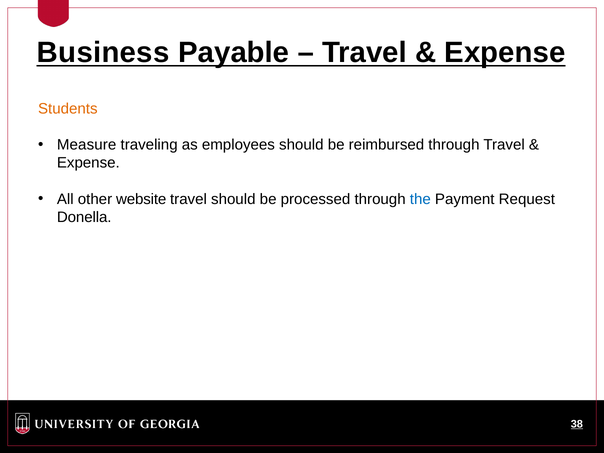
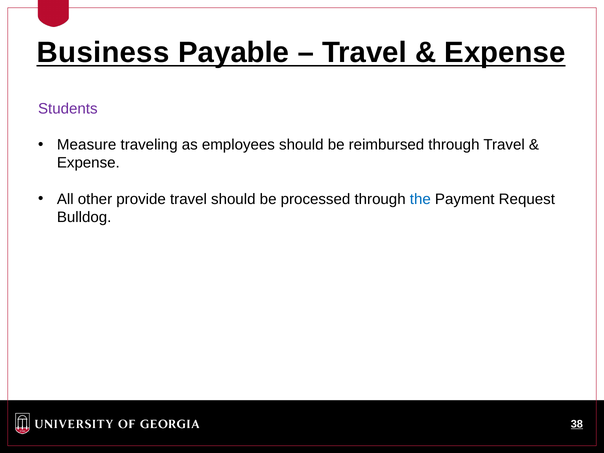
Students colour: orange -> purple (68, 109)
website: website -> provide (141, 199)
Donella: Donella -> Bulldog (84, 217)
